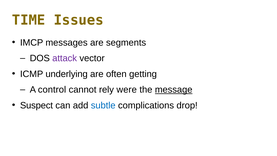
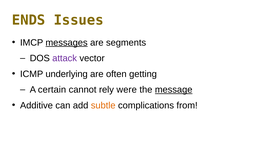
TIME: TIME -> ENDS (29, 20)
messages underline: none -> present (67, 43)
control: control -> certain (52, 90)
Suspect: Suspect -> Additive (36, 105)
subtle colour: blue -> orange (103, 105)
drop: drop -> from (187, 105)
